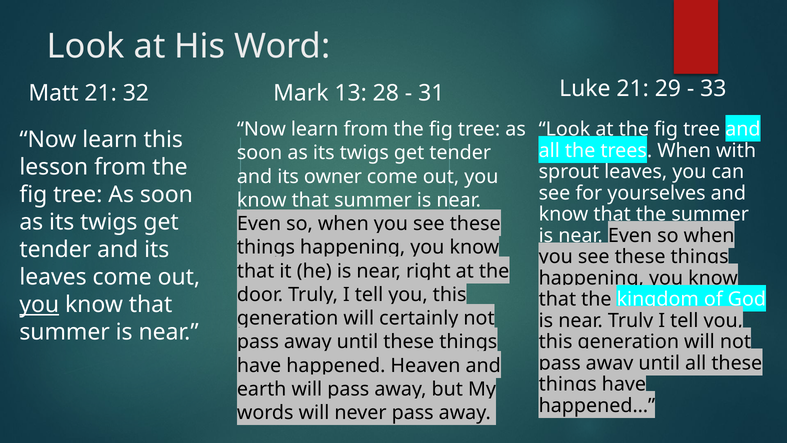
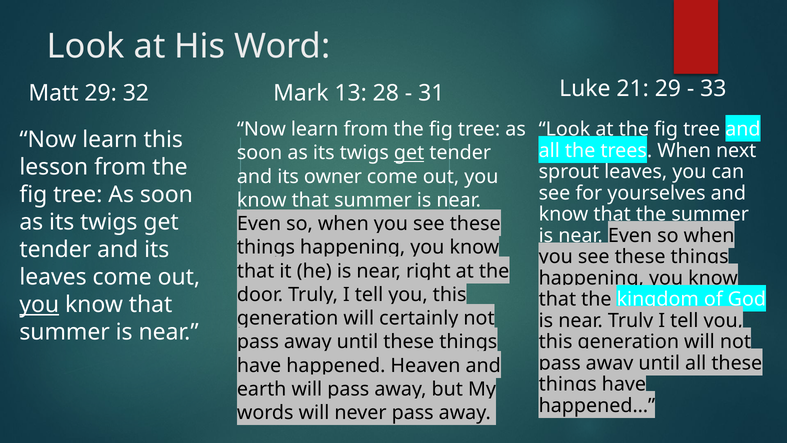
Matt 21: 21 -> 29 (101, 93)
with: with -> next (736, 151)
get underline: none -> present (409, 153)
